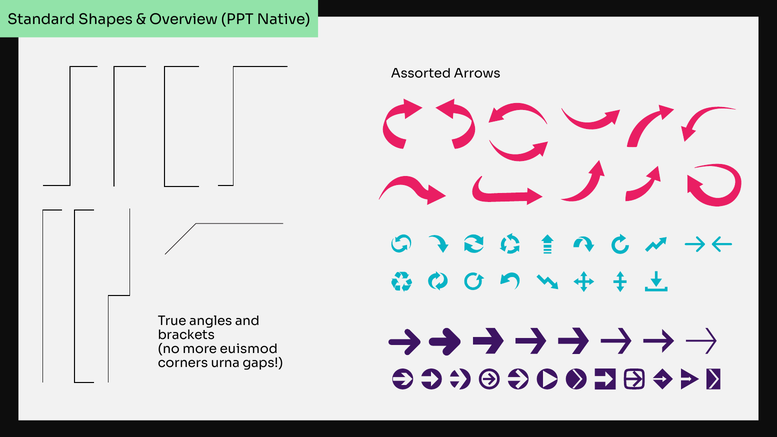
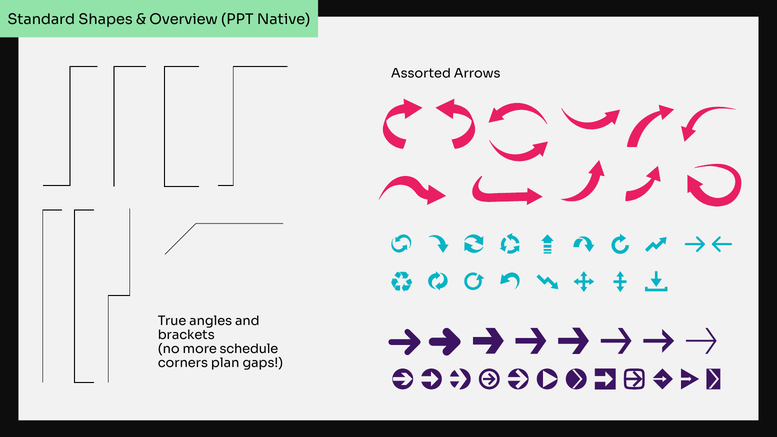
euismod: euismod -> schedule (249, 349)
urna: urna -> plan (225, 363)
